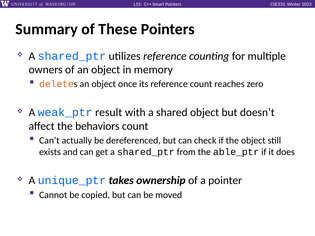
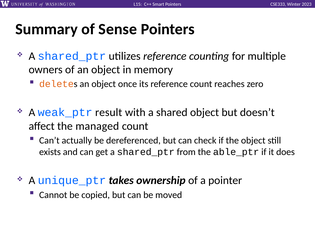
These: These -> Sense (118, 29)
behaviors: behaviors -> managed (97, 126)
